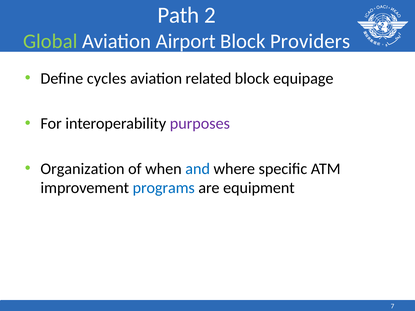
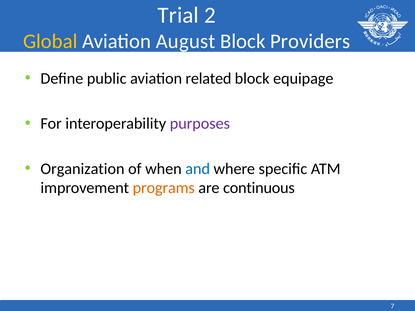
Path: Path -> Trial (178, 15)
Global colour: light green -> yellow (50, 41)
Airport: Airport -> August (186, 41)
cycles: cycles -> public (107, 79)
programs colour: blue -> orange (164, 188)
equipment: equipment -> continuous (259, 188)
